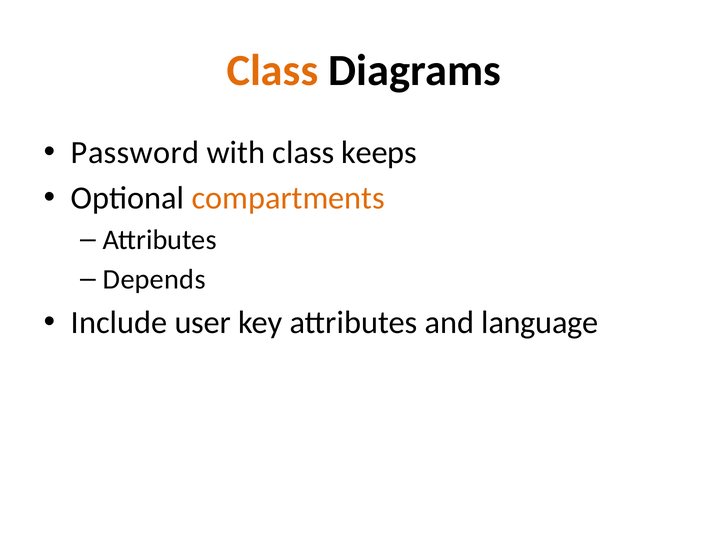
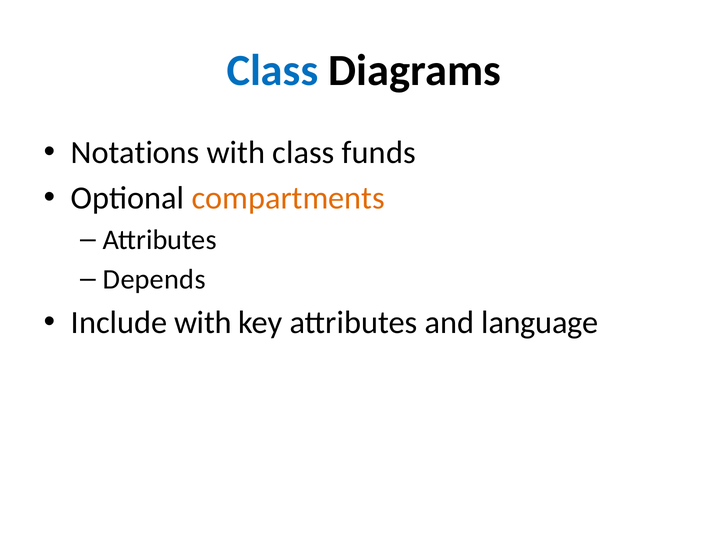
Class colour: orange -> blue (272, 70)
Password: Password -> Notations (135, 153)
keeps: keeps -> funds (379, 153)
Include user: user -> with (203, 323)
